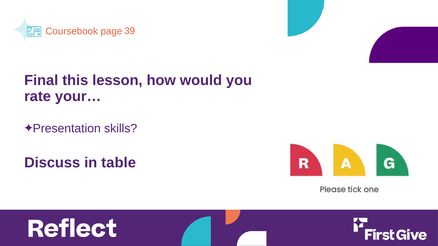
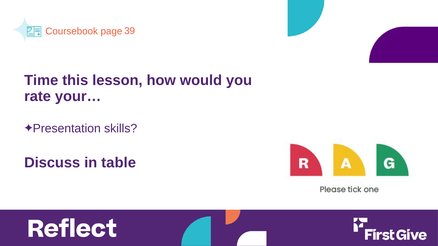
Final: Final -> Time (41, 81)
